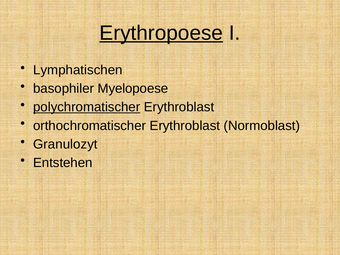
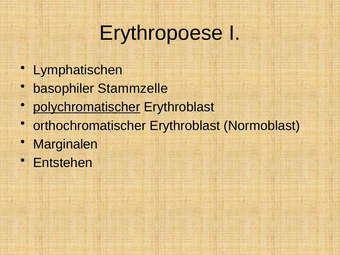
Erythropoese underline: present -> none (161, 33)
Myelopoese: Myelopoese -> Stammzelle (133, 89)
Granulozyt: Granulozyt -> Marginalen (65, 144)
